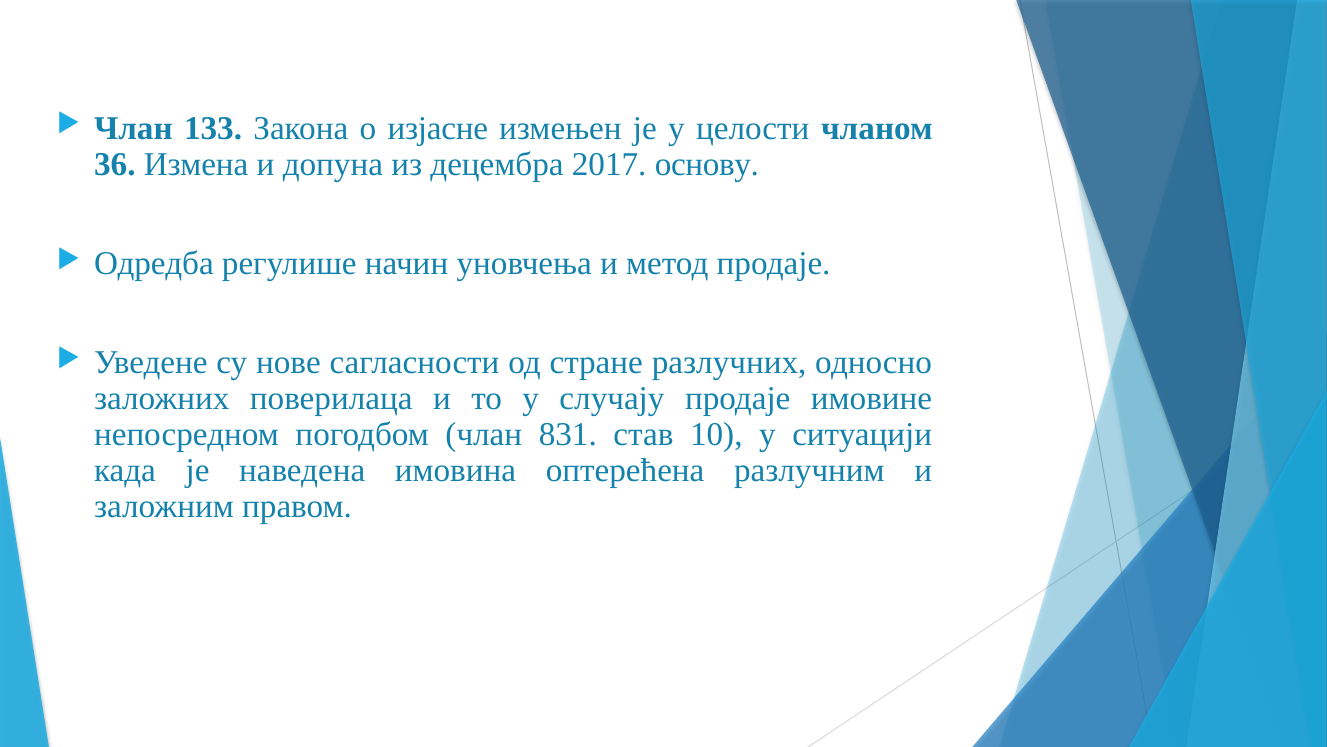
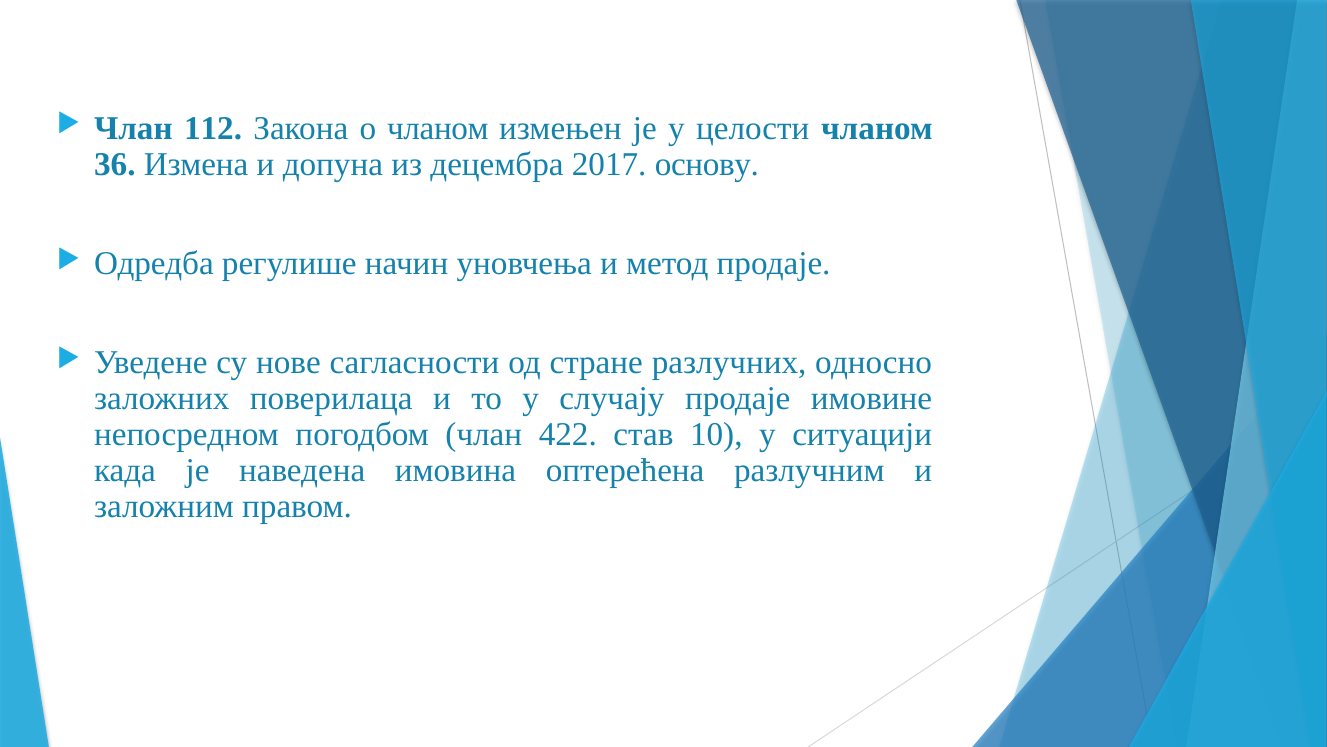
133: 133 -> 112 (213, 128)
о изјасне: изјасне -> чланом (438, 128)
831: 831 -> 422 (568, 434)
